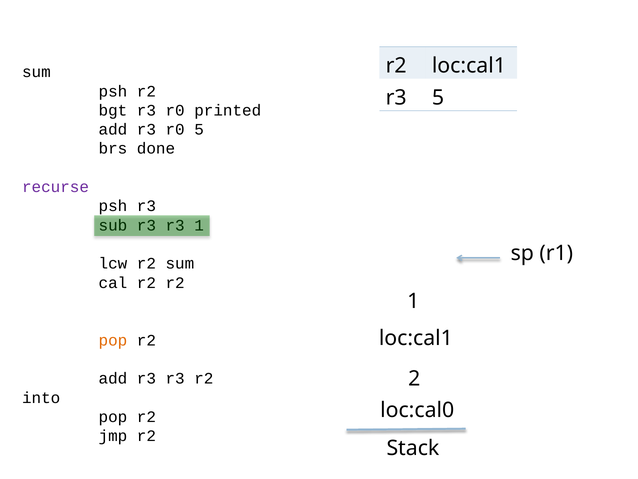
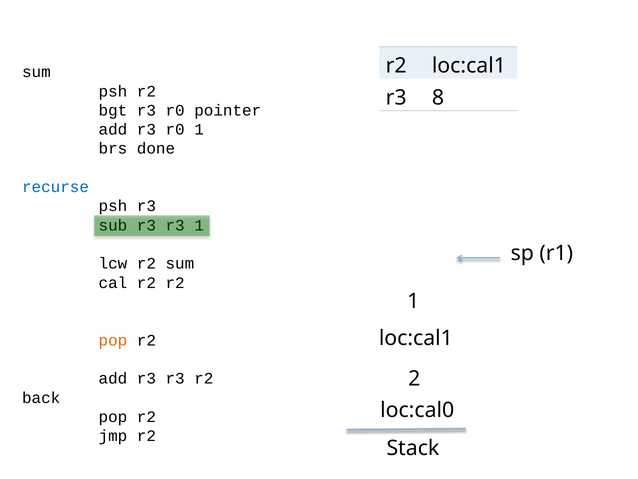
r3 5: 5 -> 8 (438, 98)
printed: printed -> pointer (228, 110)
r0 5: 5 -> 1 (199, 129)
recurse colour: purple -> blue (55, 187)
into: into -> back (41, 397)
